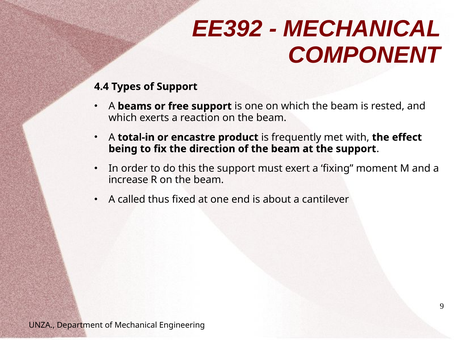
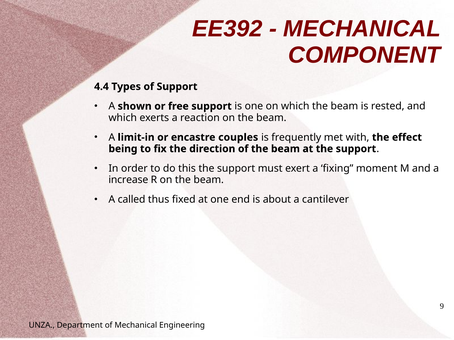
beams: beams -> shown (135, 106)
total-in: total-in -> limit-in (136, 137)
product: product -> couples (238, 137)
